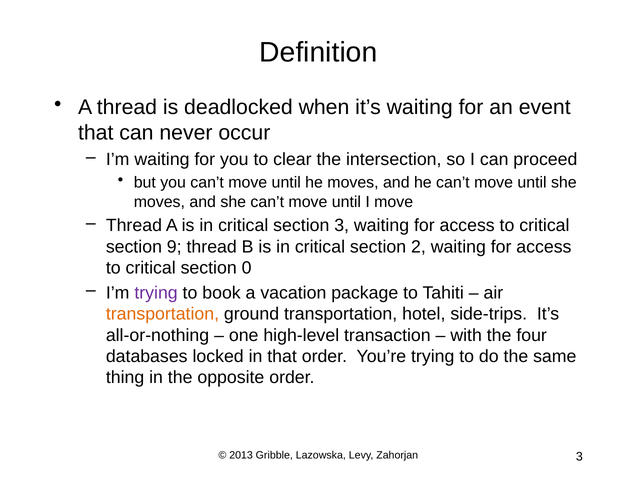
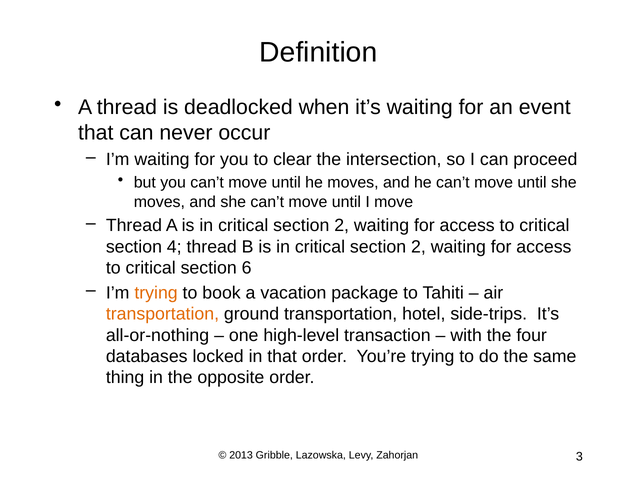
3: 3 -> 2 (342, 226)
9: 9 -> 4 (174, 247)
0: 0 -> 6 (247, 268)
trying colour: purple -> orange (156, 293)
